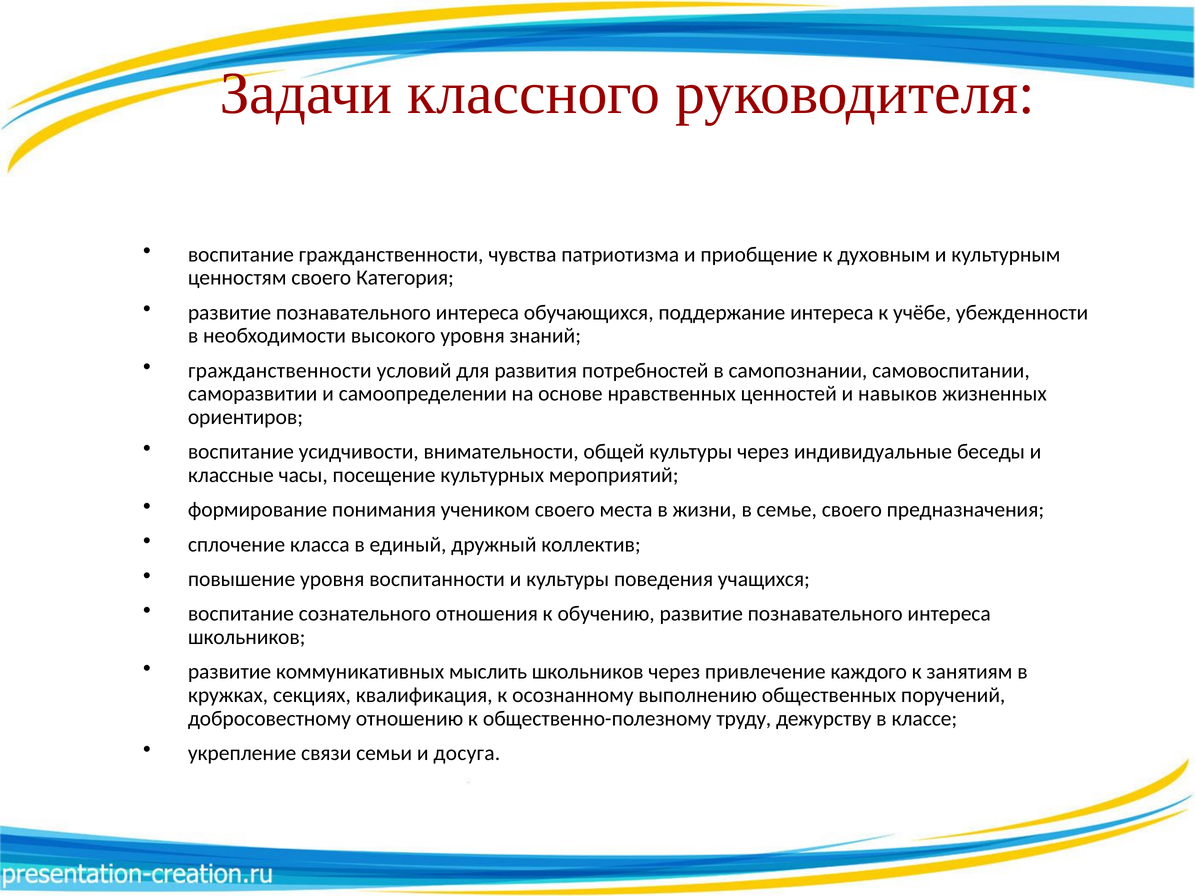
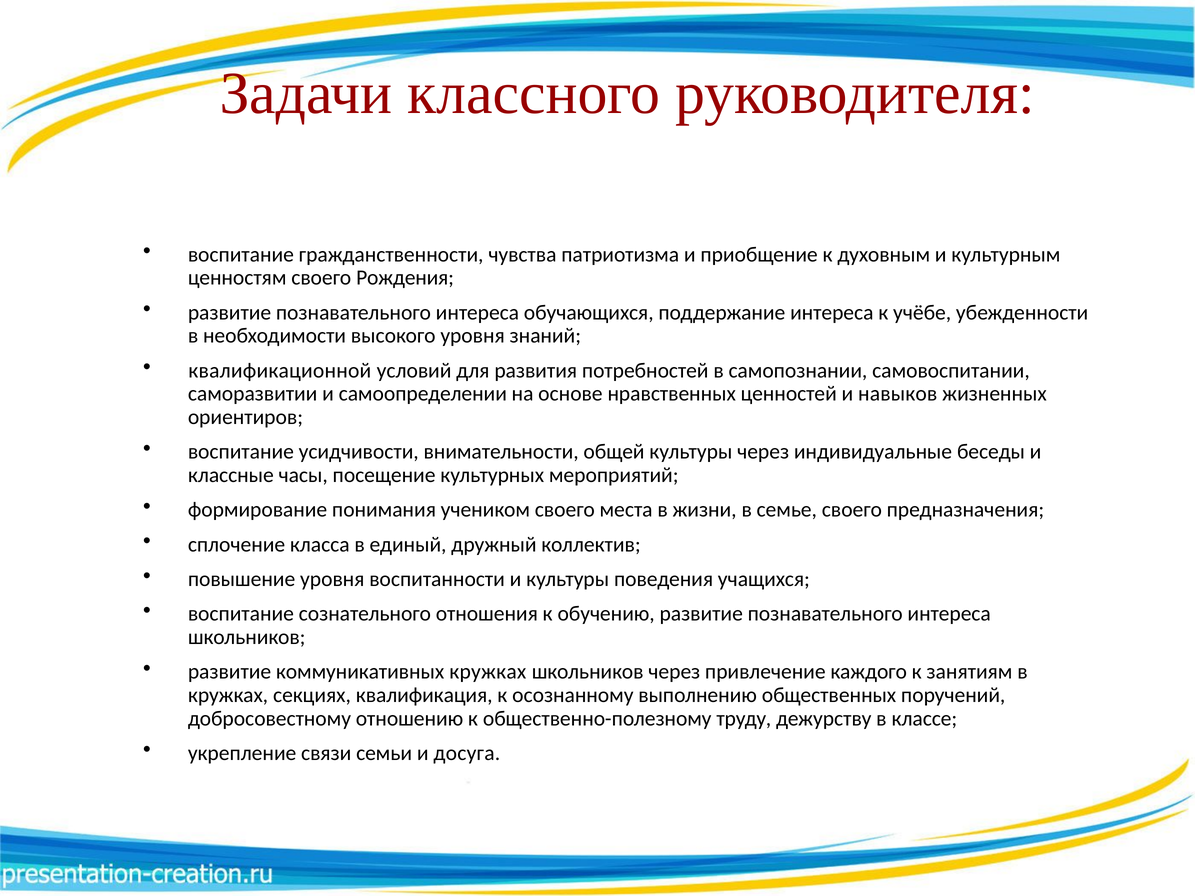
Категория: Категория -> Рождения (405, 278)
гражданственности: гражданственности -> квалификационной (280, 371)
коммуникативных мыслить: мыслить -> кружках (488, 672)
